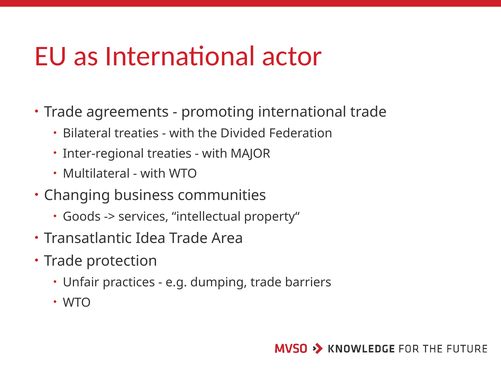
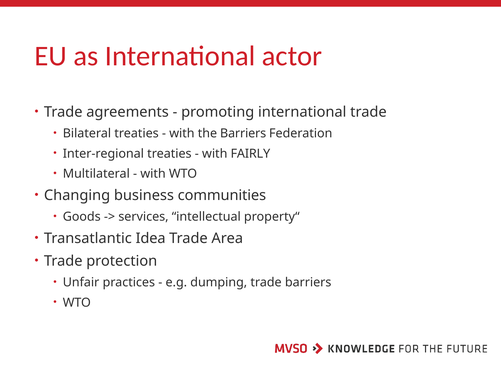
the Divided: Divided -> Barriers (243, 134)
MAJOR: MAJOR -> FAIRLY (250, 154)
